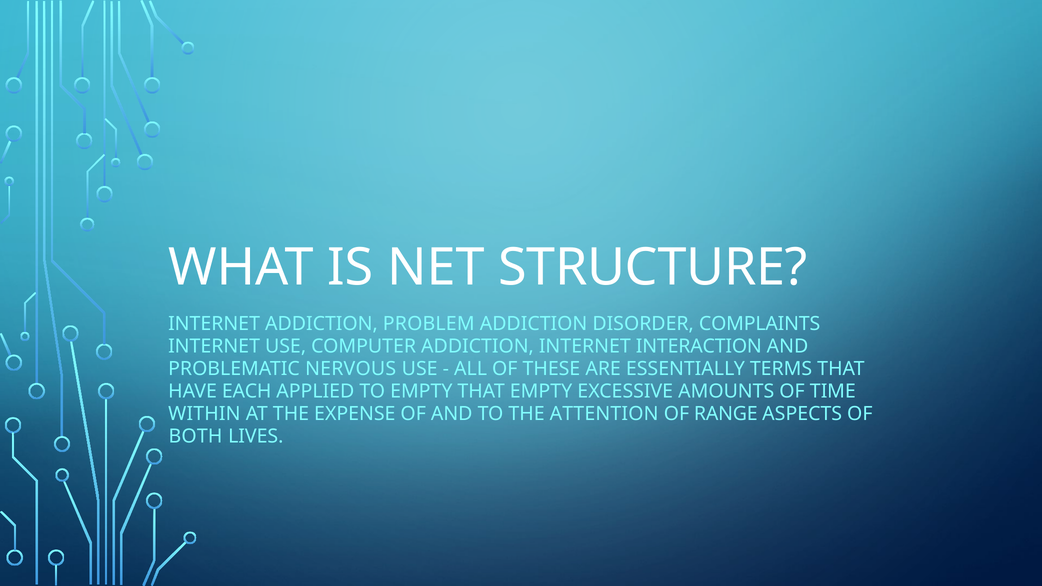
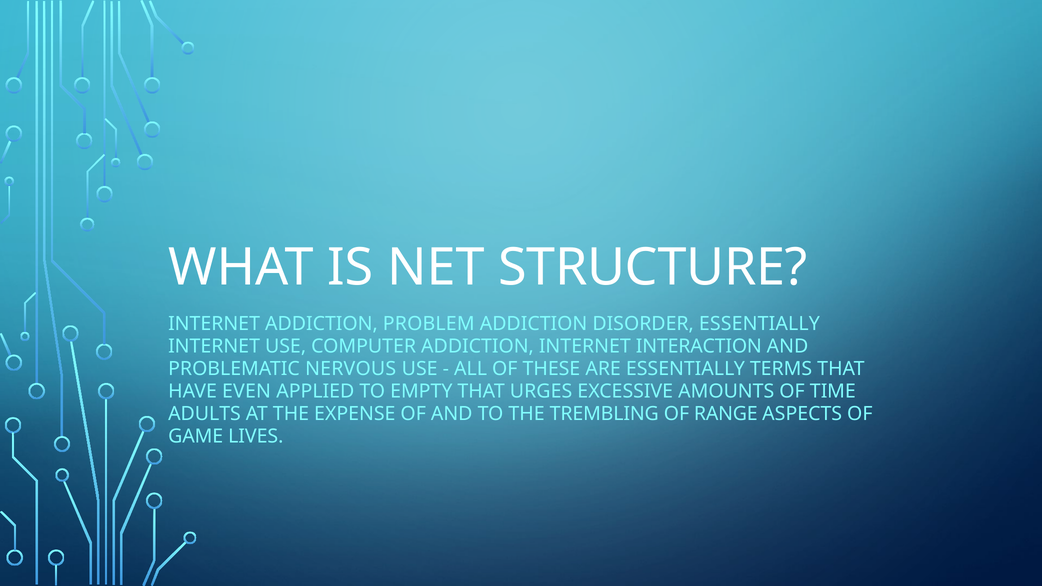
DISORDER COMPLAINTS: COMPLAINTS -> ESSENTIALLY (759, 324)
EACH: EACH -> EVEN (246, 391)
THAT EMPTY: EMPTY -> URGES (541, 391)
WITHIN: WITHIN -> ADULTS (204, 414)
ATTENTION: ATTENTION -> TREMBLING (604, 414)
BOTH: BOTH -> GAME (196, 436)
